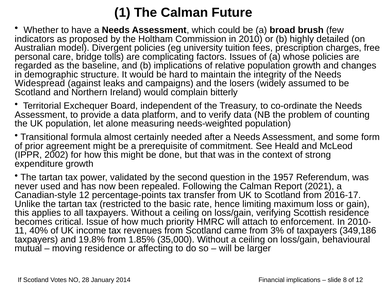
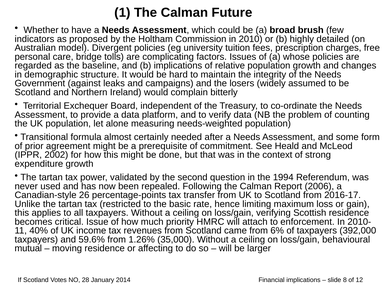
Widespread: Widespread -> Government (40, 83)
1957: 1957 -> 1994 (283, 177)
2021: 2021 -> 2006 (319, 186)
Canadian-style 12: 12 -> 26 (84, 195)
3%: 3% -> 6% (277, 231)
349,186: 349,186 -> 392,000 (358, 231)
19.8%: 19.8% -> 59.6% (92, 240)
1.85%: 1.85% -> 1.26% (142, 240)
